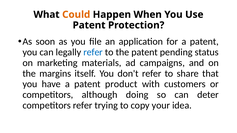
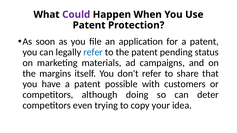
Could colour: orange -> purple (76, 15)
product: product -> possible (121, 84)
competitors refer: refer -> even (83, 106)
